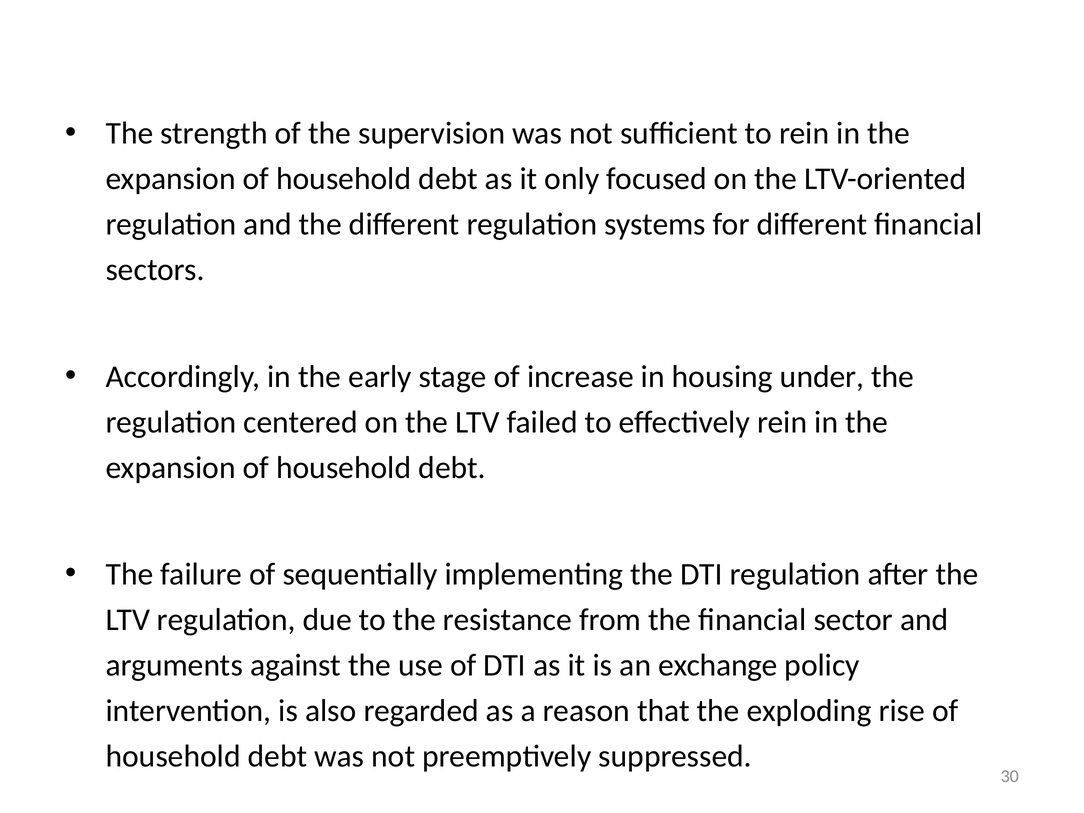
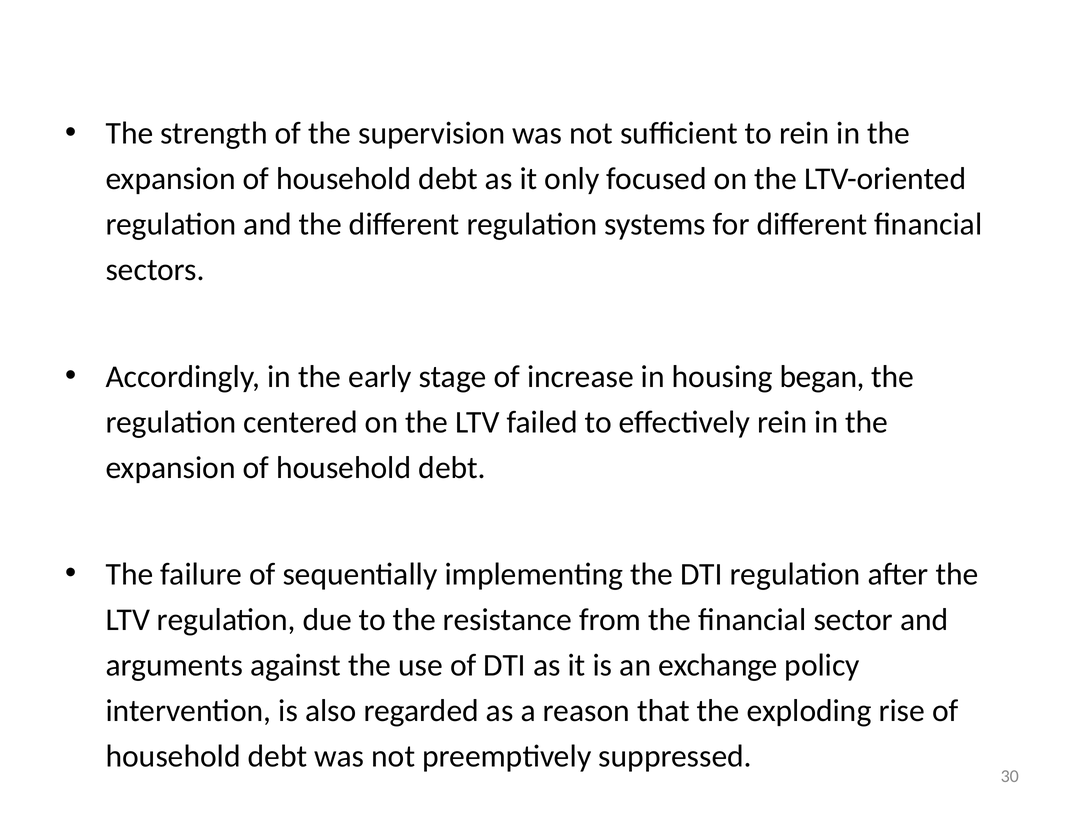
under: under -> began (822, 377)
